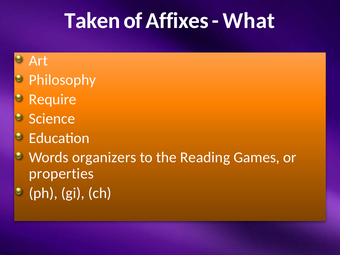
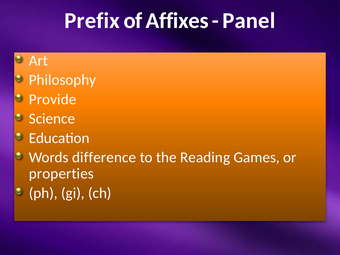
Taken: Taken -> Prefix (92, 21)
What: What -> Panel (249, 21)
Require: Require -> Provide (53, 99)
organizers: organizers -> difference (104, 157)
